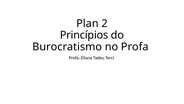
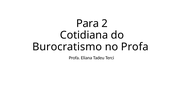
Plan: Plan -> Para (88, 23)
Princípios: Princípios -> Cotidiana (84, 35)
